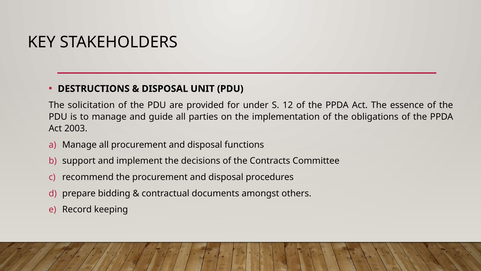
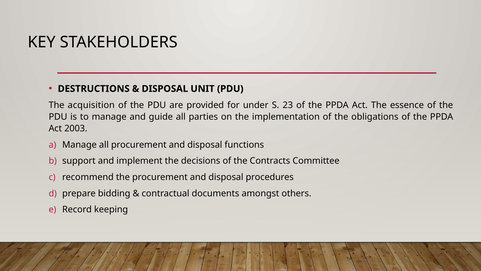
solicitation: solicitation -> acquisition (91, 105)
12: 12 -> 23 (288, 105)
